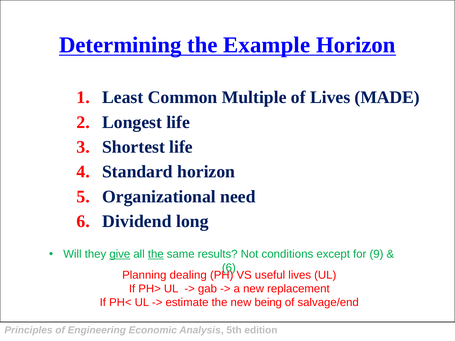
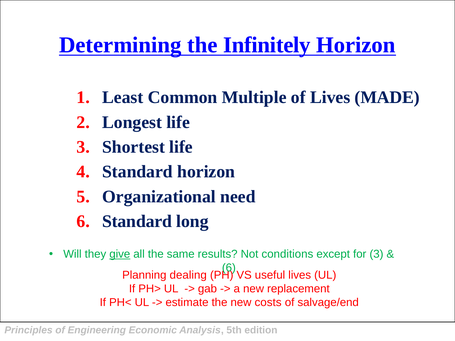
Example: Example -> Infinitely (267, 45)
6 Dividend: Dividend -> Standard (137, 222)
the underline: present -> none (156, 254)
for 9: 9 -> 3 (376, 254)
being: being -> costs (268, 303)
